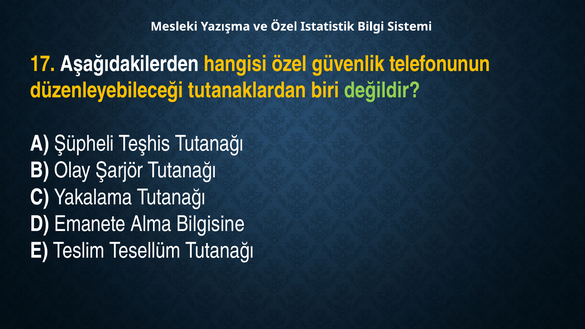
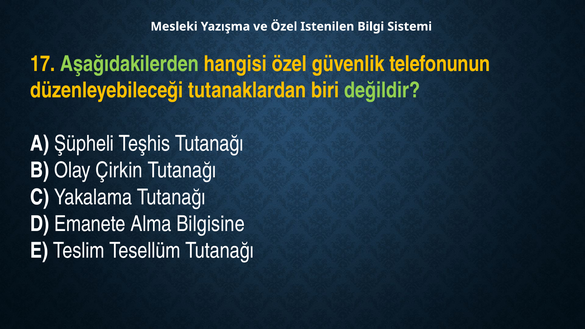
Istatistik: Istatistik -> Istenilen (327, 27)
Aşağıdakilerden colour: white -> light green (130, 64)
Şarjör: Şarjör -> Çirkin (119, 170)
